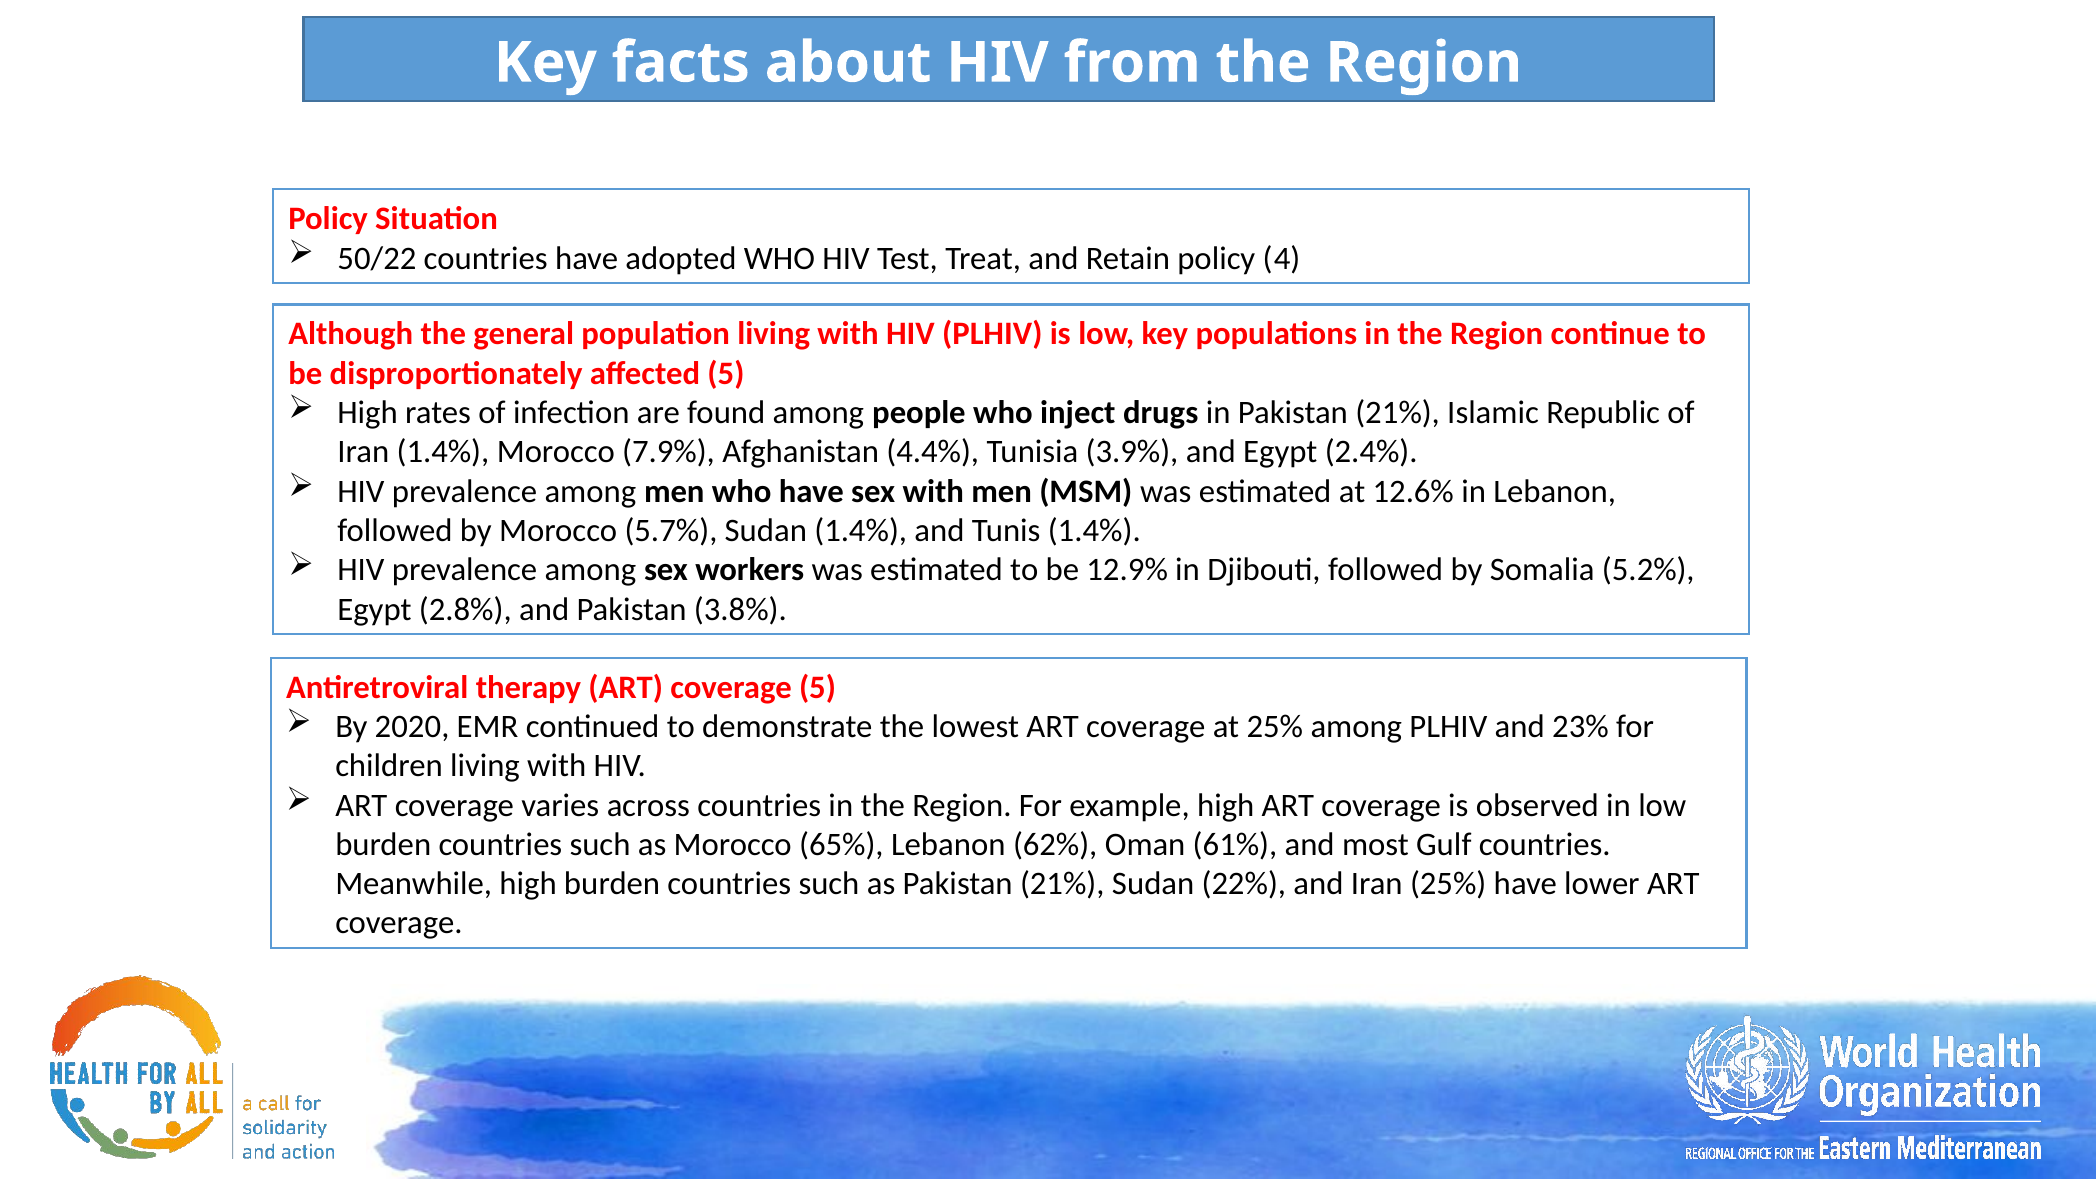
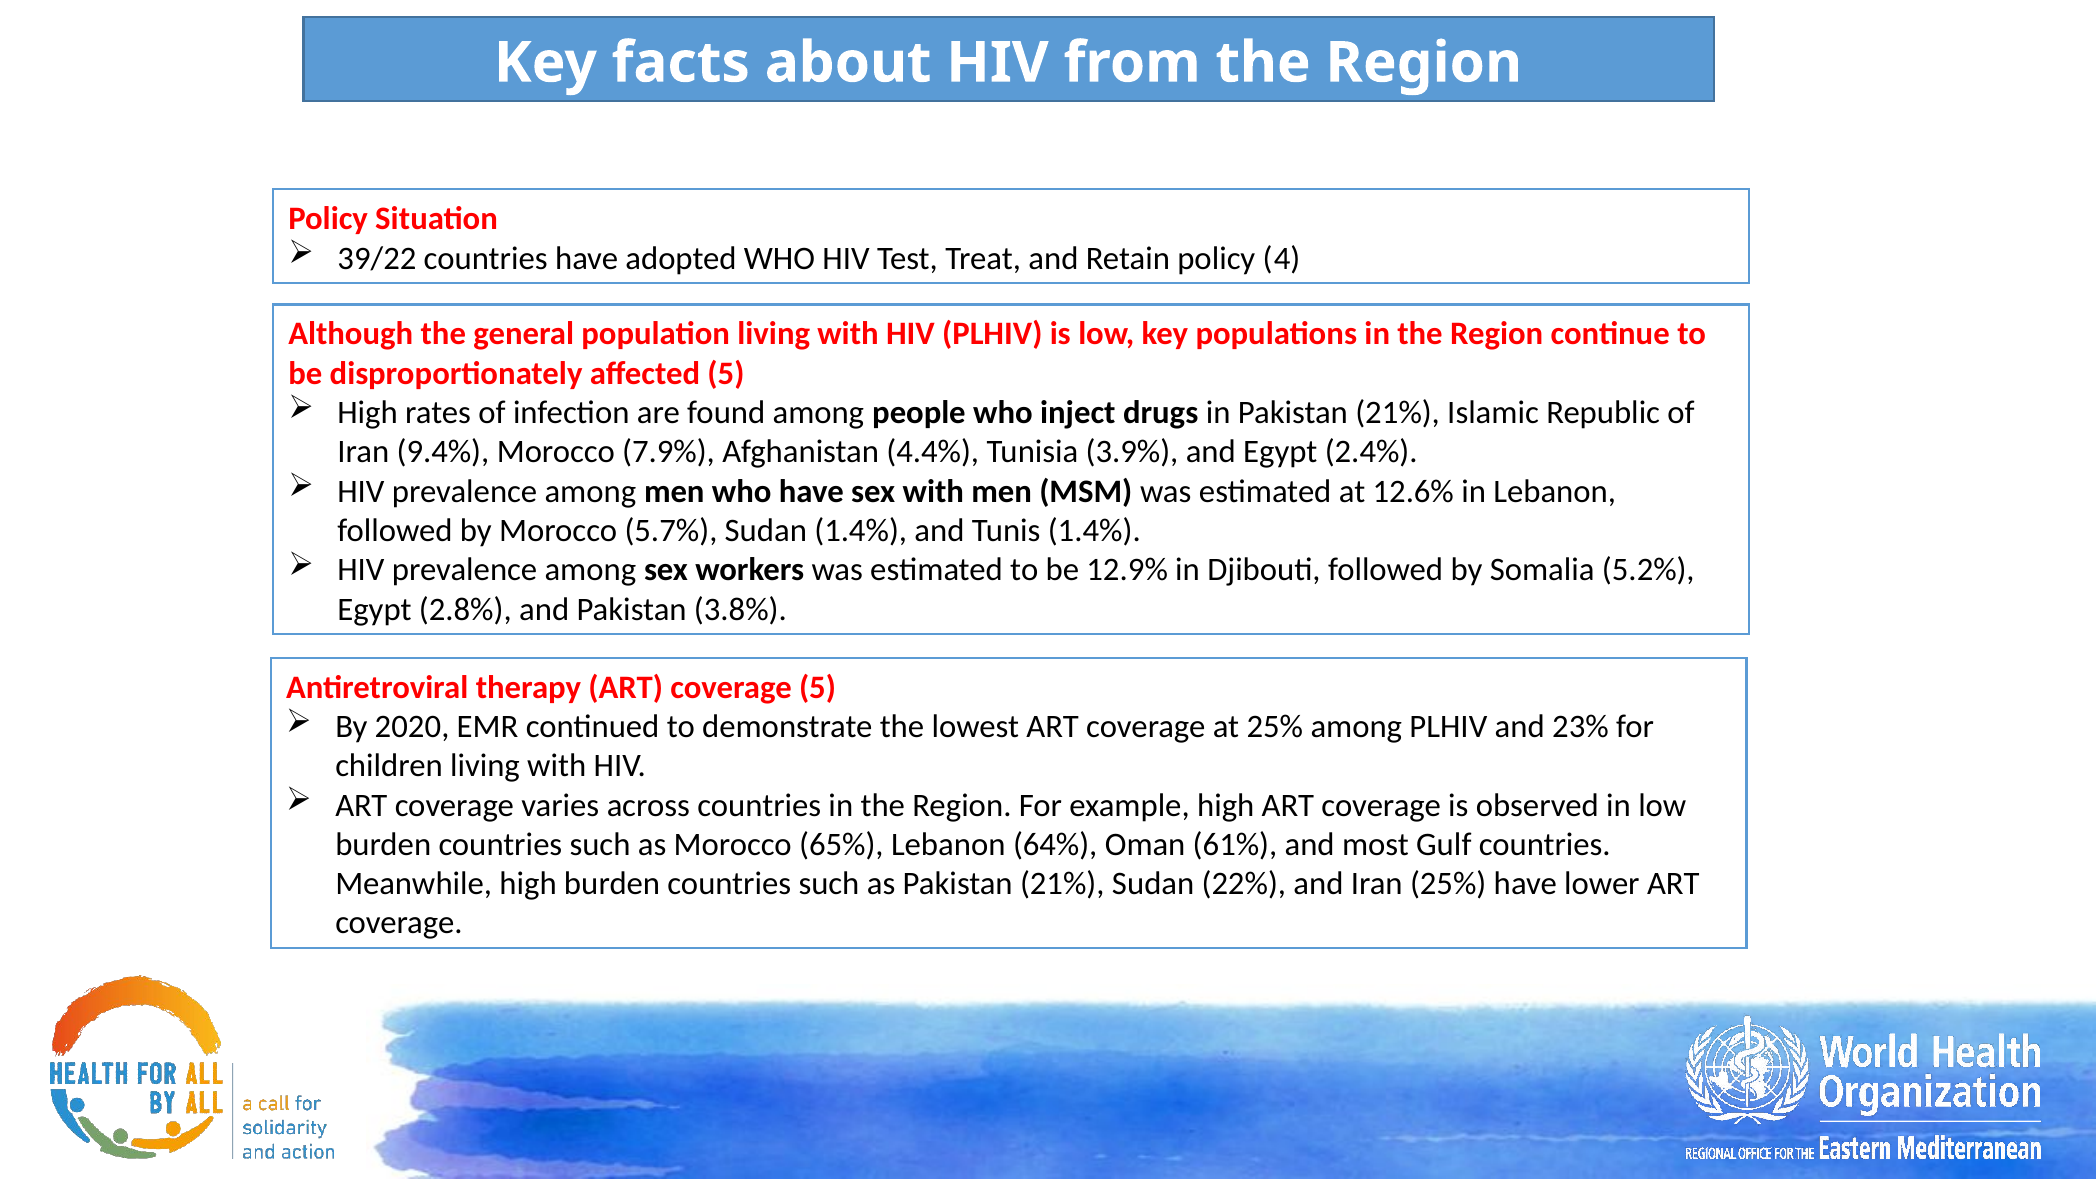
50/22: 50/22 -> 39/22 (377, 258)
Iran 1.4%: 1.4% -> 9.4% (443, 452)
62%: 62% -> 64% (1055, 845)
